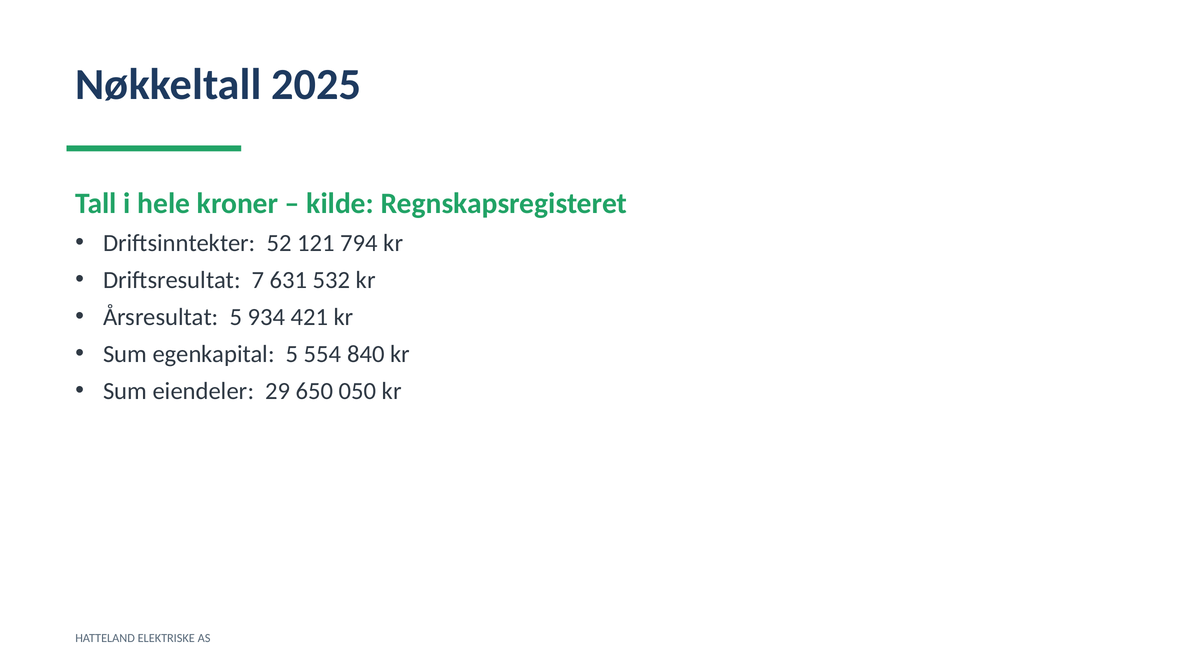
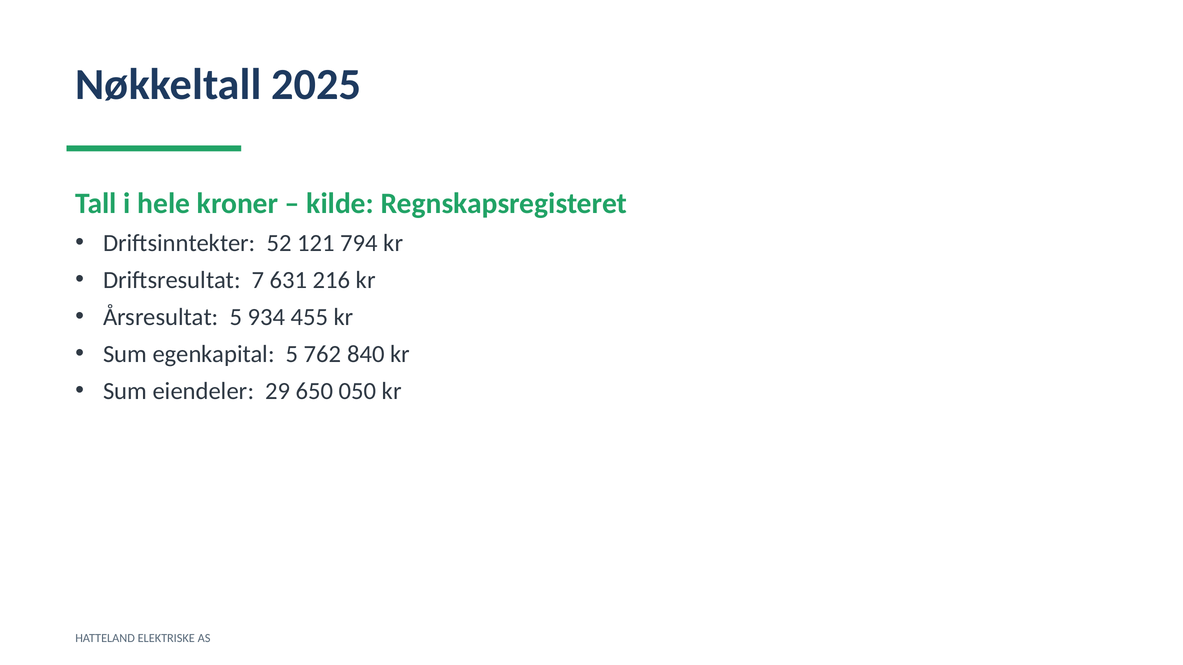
532: 532 -> 216 (332, 280)
421: 421 -> 455 (309, 317)
554: 554 -> 762 (323, 354)
